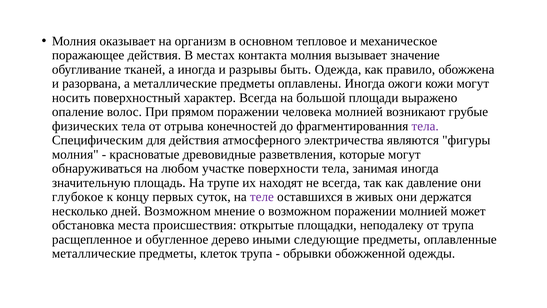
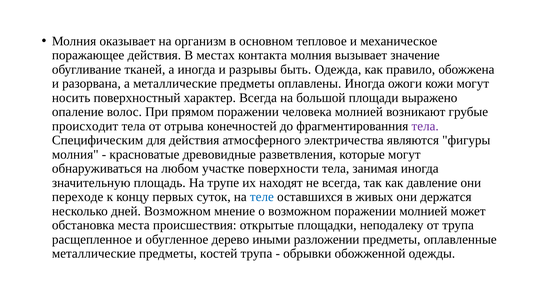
физических: физических -> происходит (85, 126)
глубокое: глубокое -> переходе (78, 197)
теле colour: purple -> blue (262, 197)
следующие: следующие -> разложении (327, 239)
клеток: клеток -> костей (219, 253)
